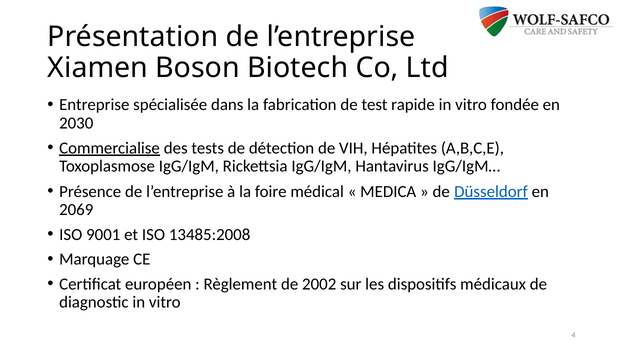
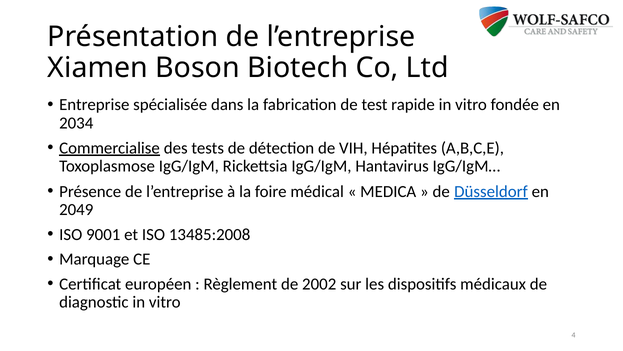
2030: 2030 -> 2034 (76, 123)
2069: 2069 -> 2049 (76, 209)
